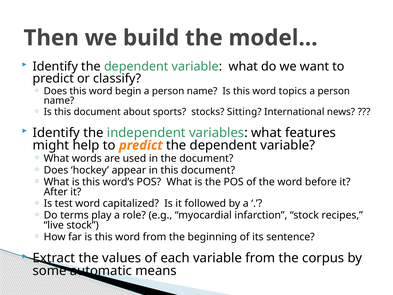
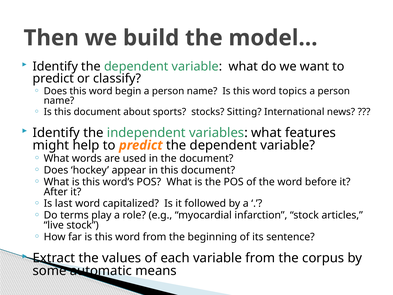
test: test -> last (64, 203)
recipes: recipes -> articles (342, 215)
